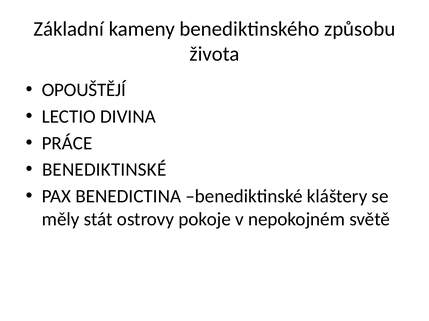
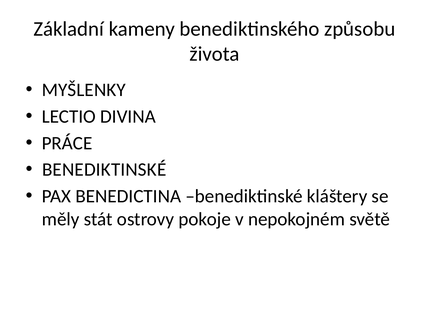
OPOUŠTĚJÍ: OPOUŠTĚJÍ -> MYŠLENKY (84, 90)
